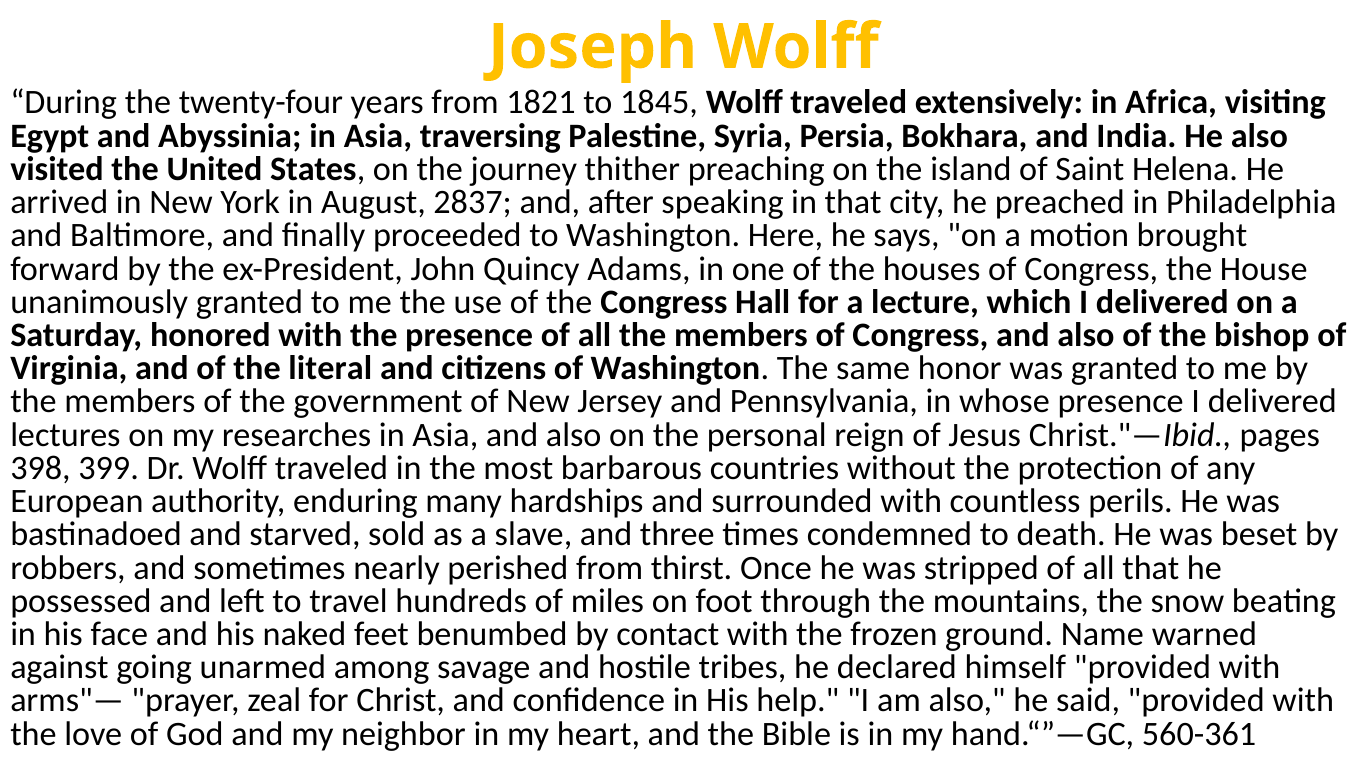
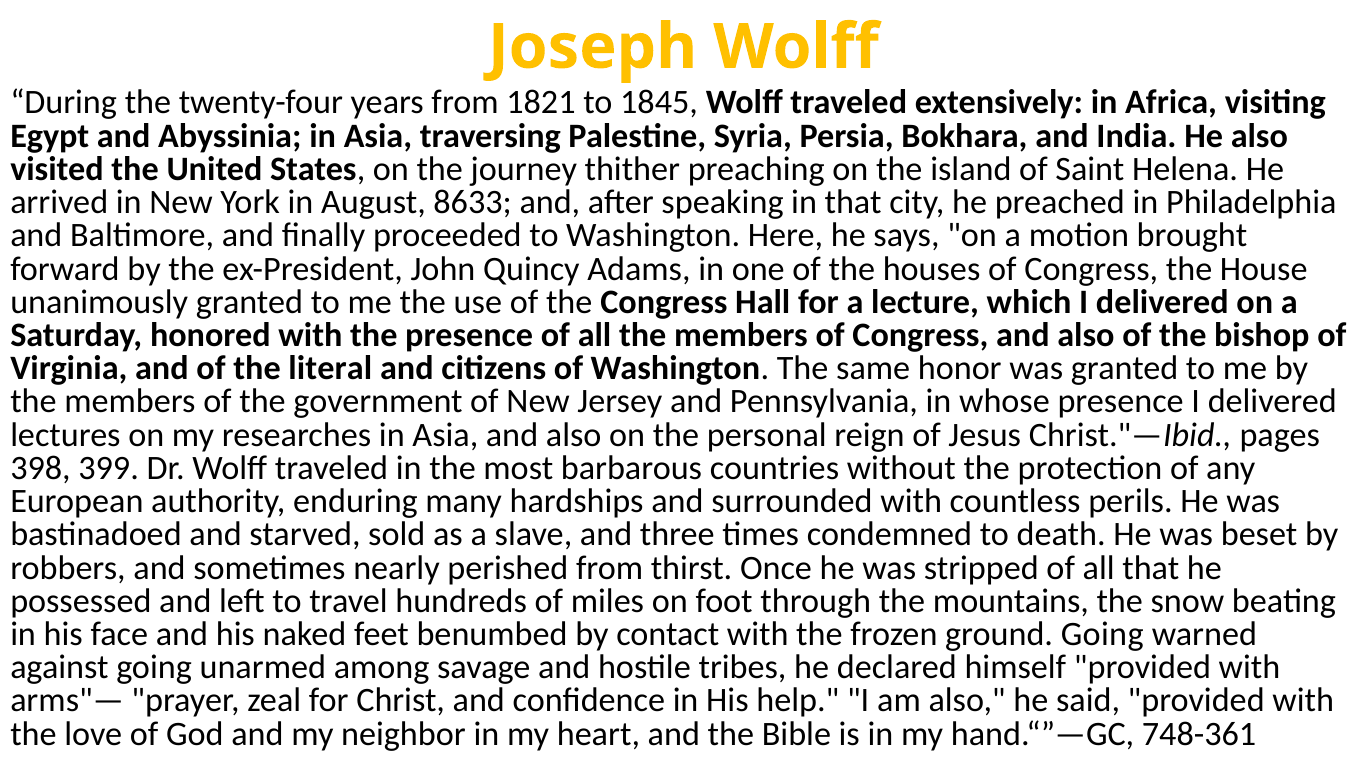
2837: 2837 -> 8633 (473, 202)
ground Name: Name -> Going (1102, 634)
560-361: 560-361 -> 748-361 (1199, 734)
